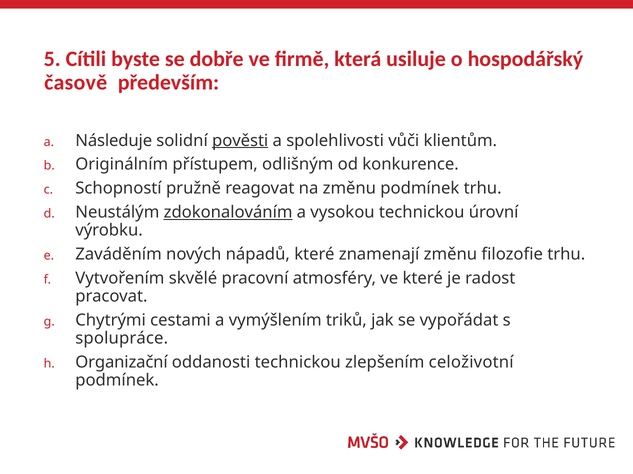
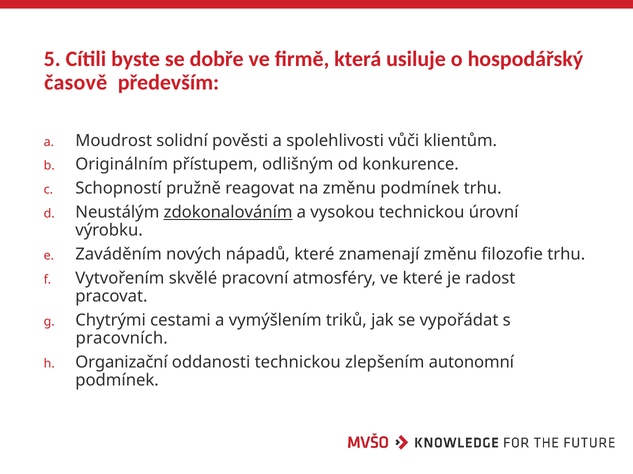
Následuje: Následuje -> Moudrost (114, 141)
pověsti underline: present -> none (240, 141)
spolupráce: spolupráce -> pracovních (122, 339)
celoživotní: celoživotní -> autonomní (471, 363)
